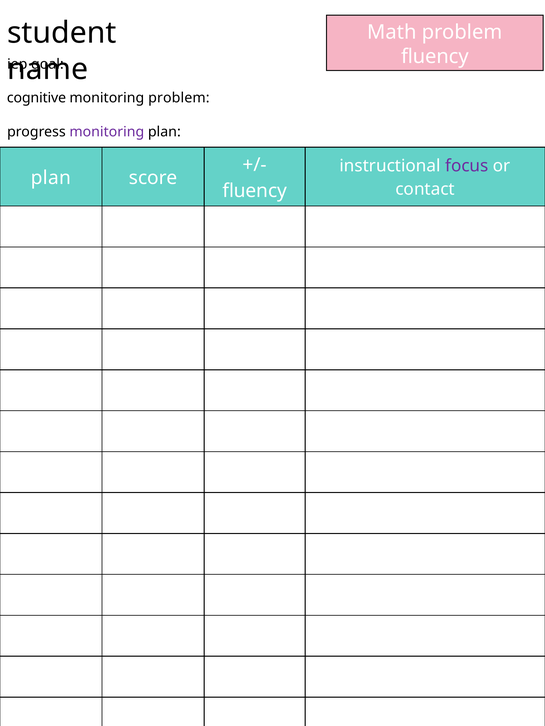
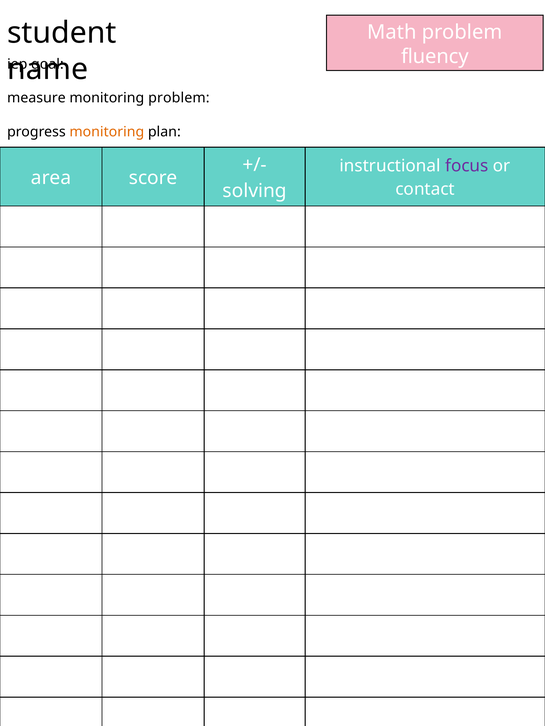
cognitive: cognitive -> measure (36, 98)
monitoring colour: purple -> orange (107, 132)
plan: plan -> area (51, 178)
fluency: fluency -> solving (255, 191)
